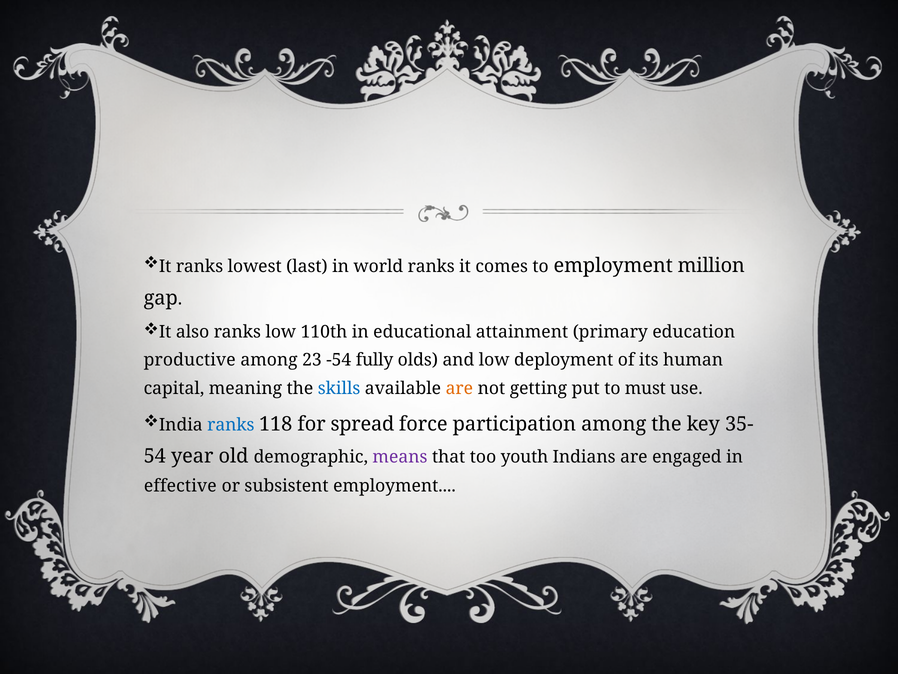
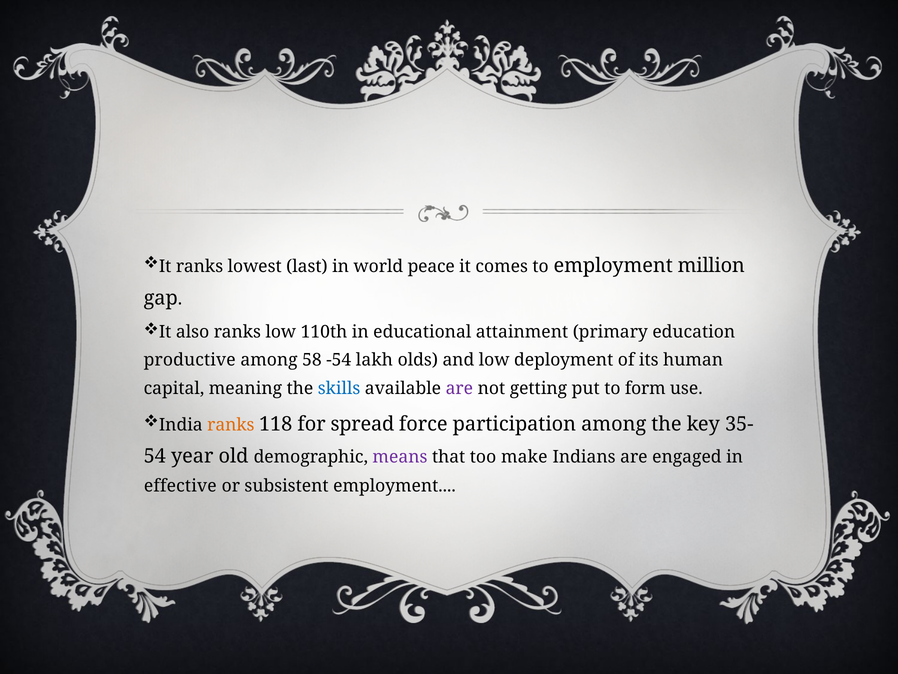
world ranks: ranks -> peace (431, 266)
23: 23 -> 58 (312, 360)
fully: fully -> lakh (374, 360)
are colour: orange -> purple (459, 388)
must: must -> form (645, 388)
ranks colour: blue -> orange (231, 425)
youth: youth -> make (524, 457)
